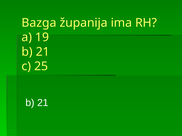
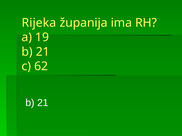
Bazga: Bazga -> Rijeka (39, 23)
25: 25 -> 62 (41, 66)
